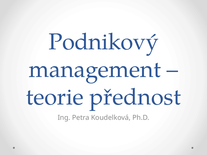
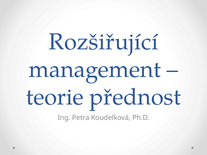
Podnikový: Podnikový -> Rozšiřující (103, 42)
